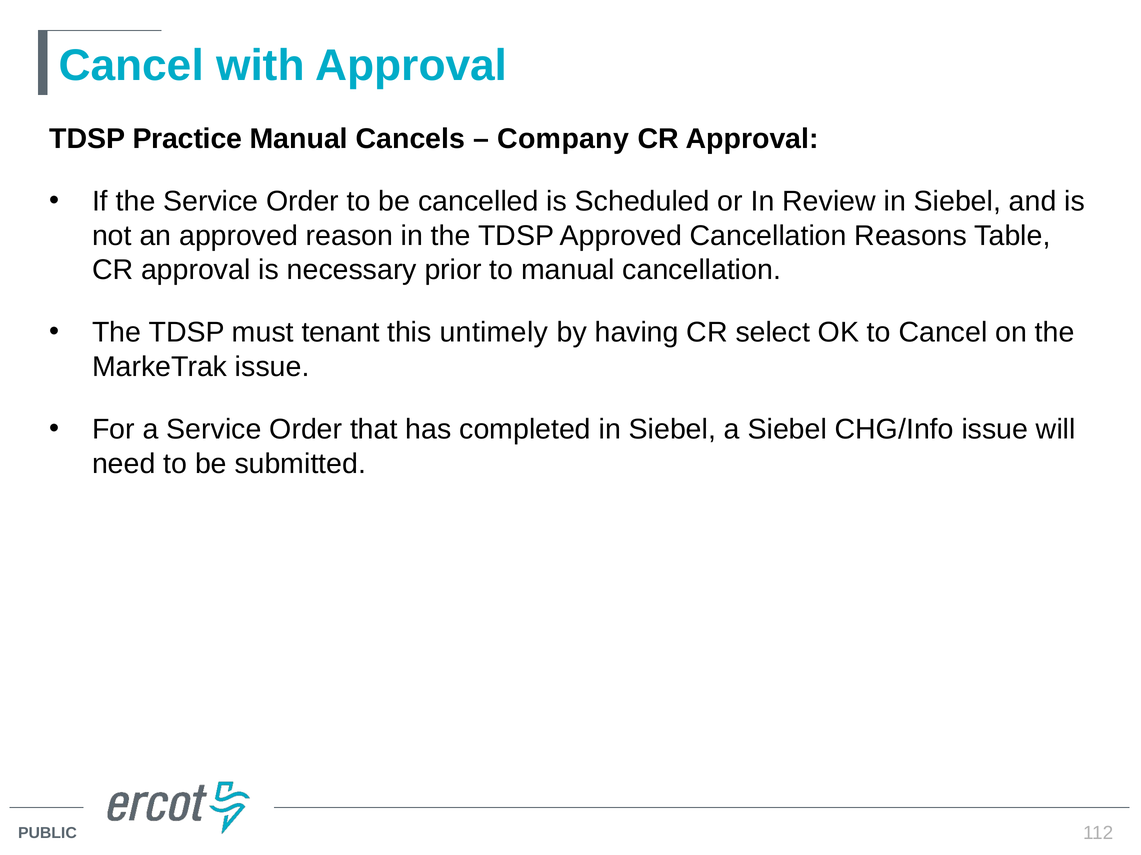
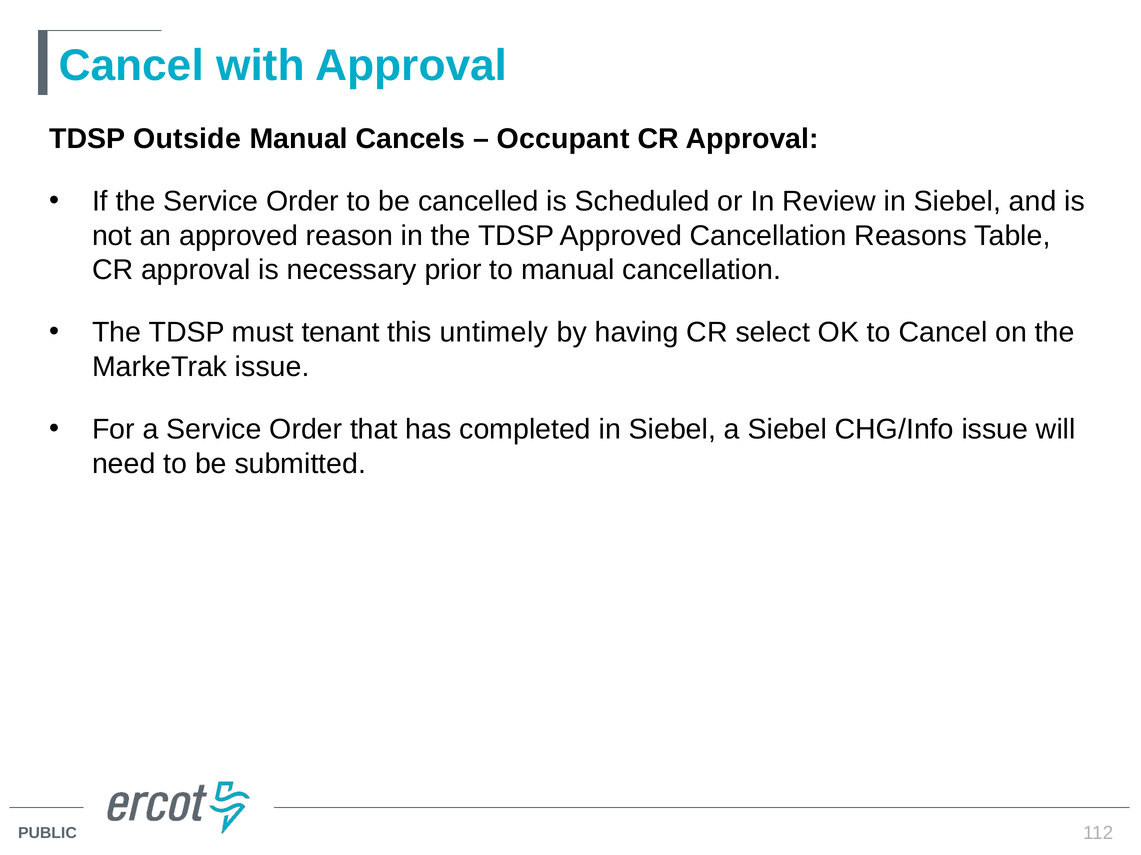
Practice: Practice -> Outside (187, 139)
Company: Company -> Occupant (563, 139)
